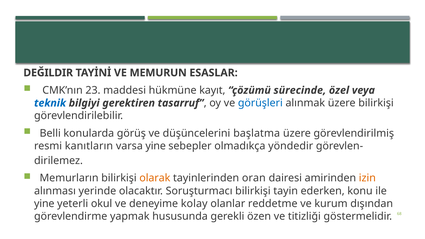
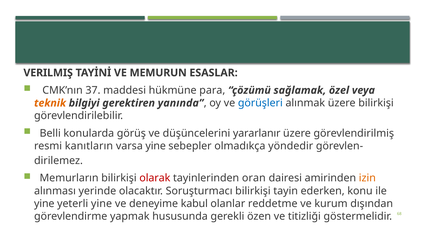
DEĞILDIR: DEĞILDIR -> VERILMIŞ (48, 73)
23: 23 -> 37 (93, 90)
kayıt: kayıt -> para (212, 90)
sürecinde: sürecinde -> sağlamak (300, 90)
teknik colour: blue -> orange (50, 103)
tasarruf: tasarruf -> yanında (181, 103)
başlatma: başlatma -> yararlanır (257, 133)
olarak colour: orange -> red (155, 178)
yeterli okul: okul -> yine (102, 204)
kolay: kolay -> kabul (194, 204)
